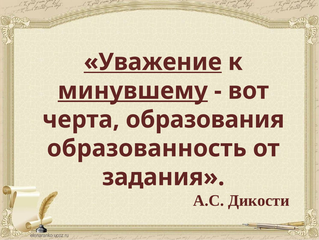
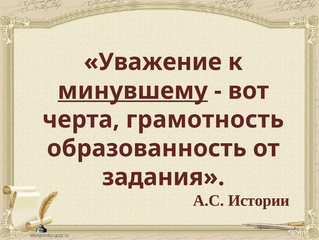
Уважение underline: present -> none (153, 62)
образования: образования -> грамотность (205, 119)
Дикости: Дикости -> Истории (259, 200)
